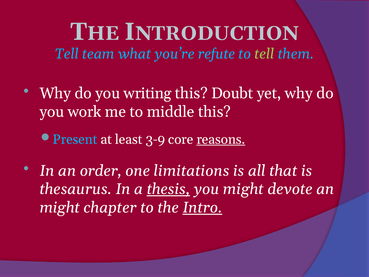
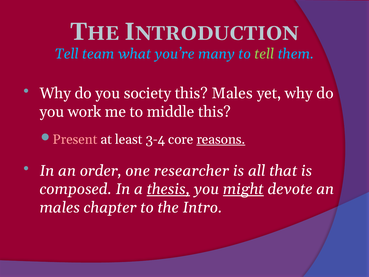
refute: refute -> many (216, 54)
writing: writing -> society (147, 93)
this Doubt: Doubt -> Males (232, 93)
Present colour: light blue -> pink (75, 139)
3-9: 3-9 -> 3-4 (155, 139)
limitations: limitations -> researcher (192, 171)
thesaurus: thesaurus -> composed (76, 189)
might underline: none -> present (243, 189)
might: might -> males (60, 207)
Intro underline: present -> none (202, 207)
